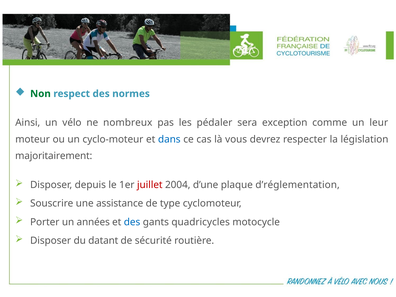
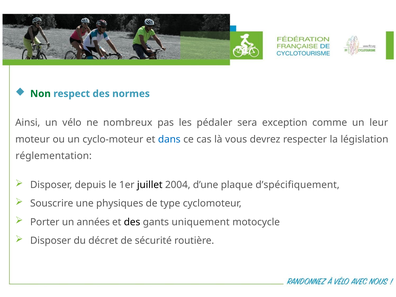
majoritairement: majoritairement -> réglementation (54, 156)
juillet colour: red -> black (150, 185)
d’réglementation: d’réglementation -> d’spécifiquement (298, 185)
assistance: assistance -> physiques (120, 203)
des colour: blue -> black (132, 222)
quadricycles: quadricycles -> uniquement (201, 222)
datant: datant -> décret (103, 241)
